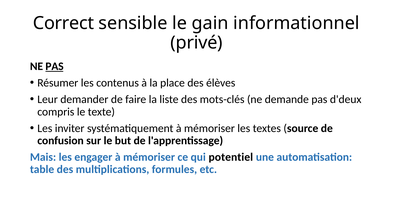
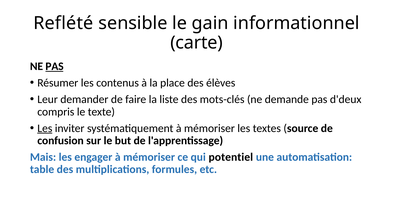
Correct: Correct -> Reflété (63, 23)
privé: privé -> carte (197, 43)
Les underline: none -> present (45, 128)
